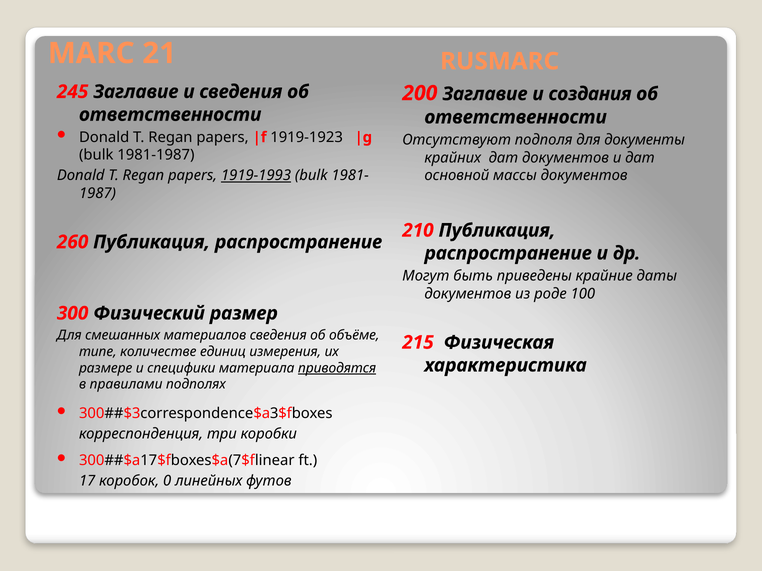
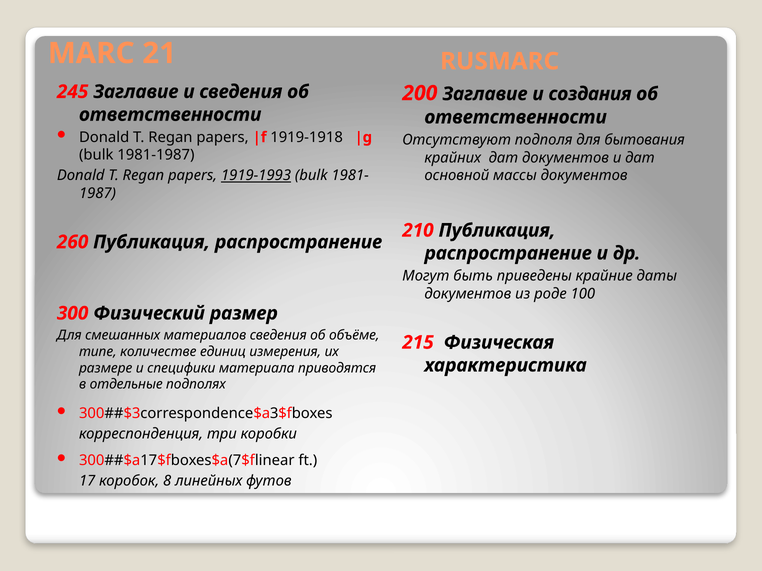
1919-1923: 1919-1923 -> 1919-1918 (307, 137)
документы: документы -> бытования (645, 140)
приводятся underline: present -> none (337, 368)
правилами: правилами -> отдельные (126, 385)
0: 0 -> 8 (167, 481)
